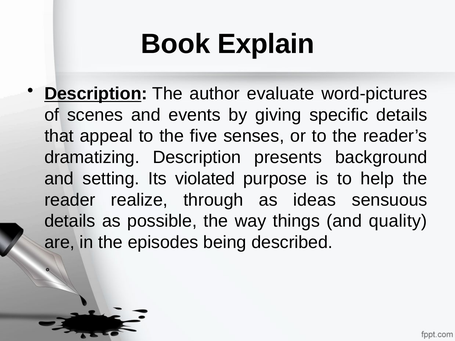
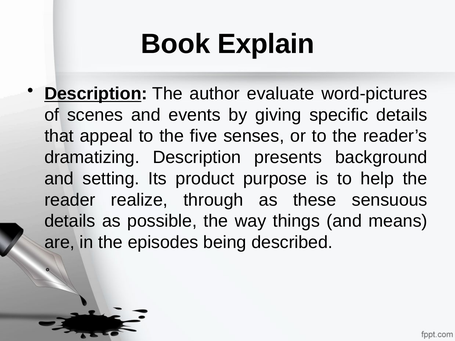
violated: violated -> product (205, 179)
ideas: ideas -> these (315, 200)
quality: quality -> means (398, 221)
